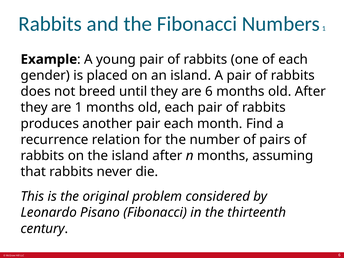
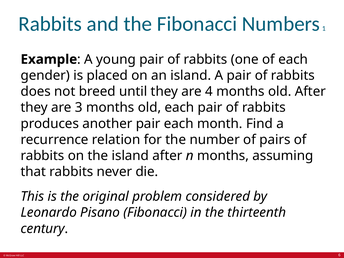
are 6: 6 -> 4 (209, 92)
are 1: 1 -> 3 (79, 108)
